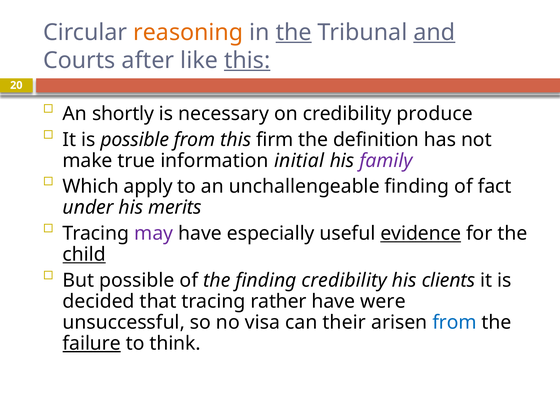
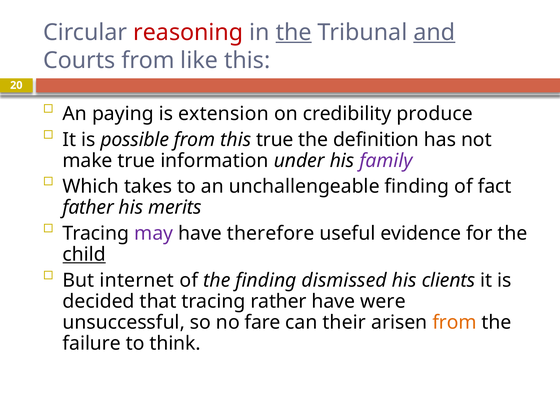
reasoning colour: orange -> red (188, 32)
Courts after: after -> from (148, 60)
this underline: present -> none (247, 60)
shortly: shortly -> paying (123, 114)
necessary: necessary -> extension (223, 114)
this firm: firm -> true (275, 140)
initial: initial -> under (299, 161)
apply: apply -> takes (148, 187)
under: under -> father (88, 208)
especially: especially -> therefore (271, 233)
evidence underline: present -> none (421, 233)
But possible: possible -> internet (137, 280)
finding credibility: credibility -> dismissed (344, 280)
visa: visa -> fare (263, 322)
from colour: blue -> orange (455, 322)
failure underline: present -> none (92, 343)
